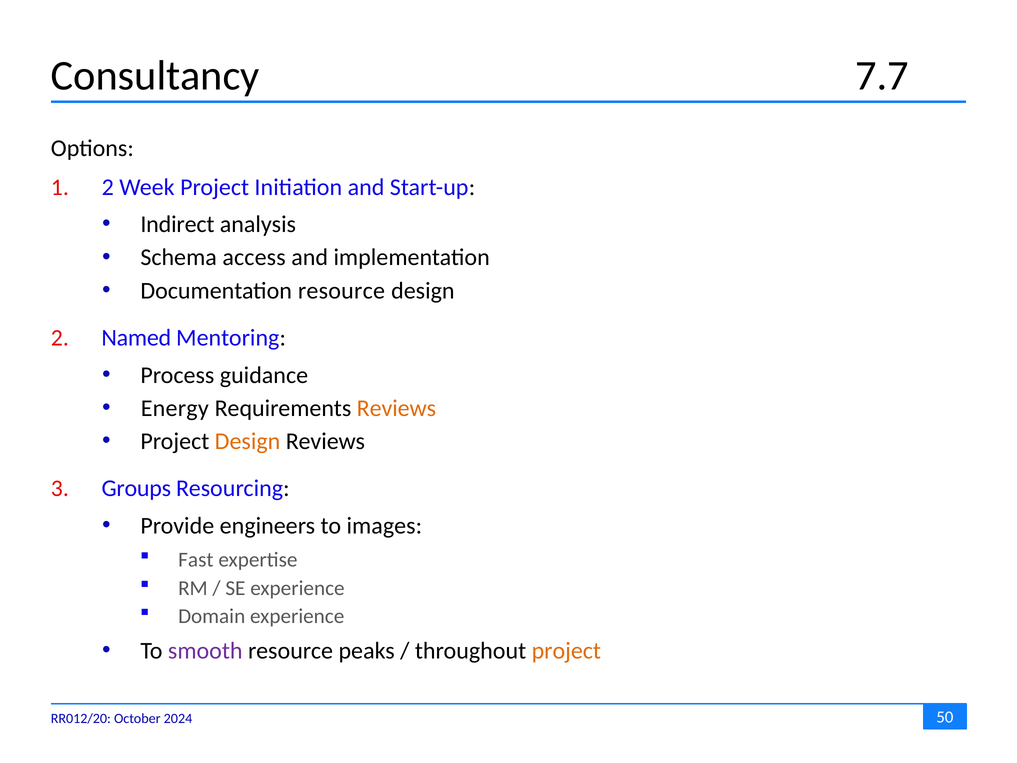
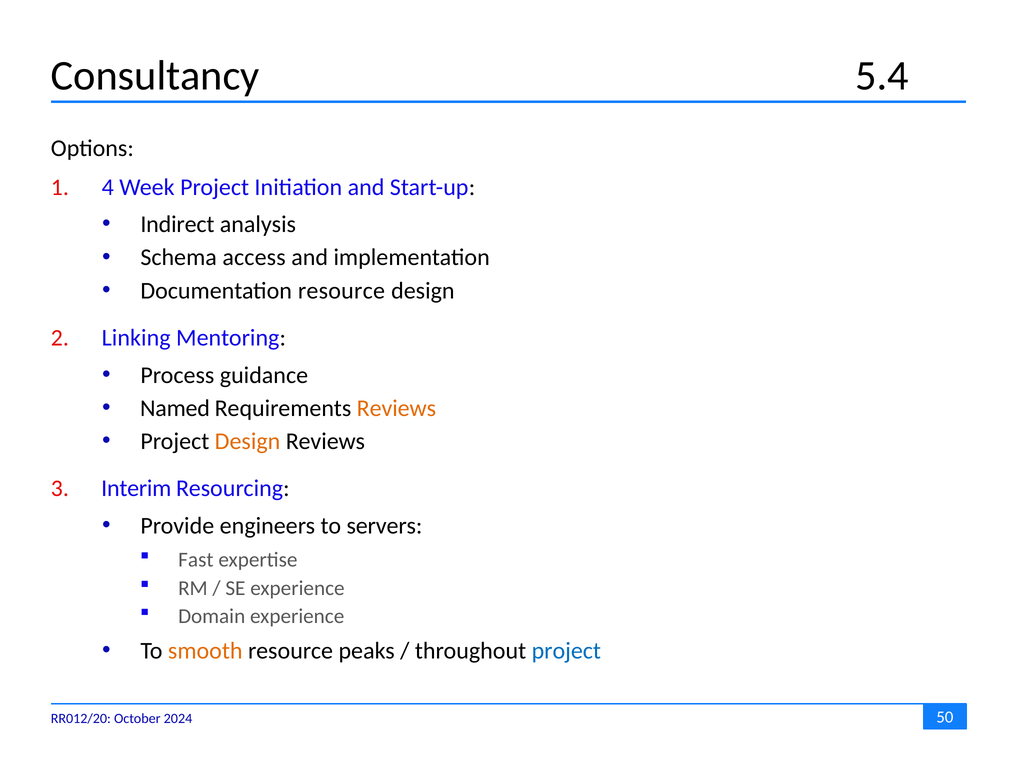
7.7: 7.7 -> 5.4 (882, 76)
1 2: 2 -> 4 (108, 187)
Named: Named -> Linking (136, 338)
Energy: Energy -> Named (175, 408)
Groups: Groups -> Interim (136, 488)
images: images -> servers (384, 526)
smooth colour: purple -> orange (205, 651)
project colour: orange -> blue (566, 651)
